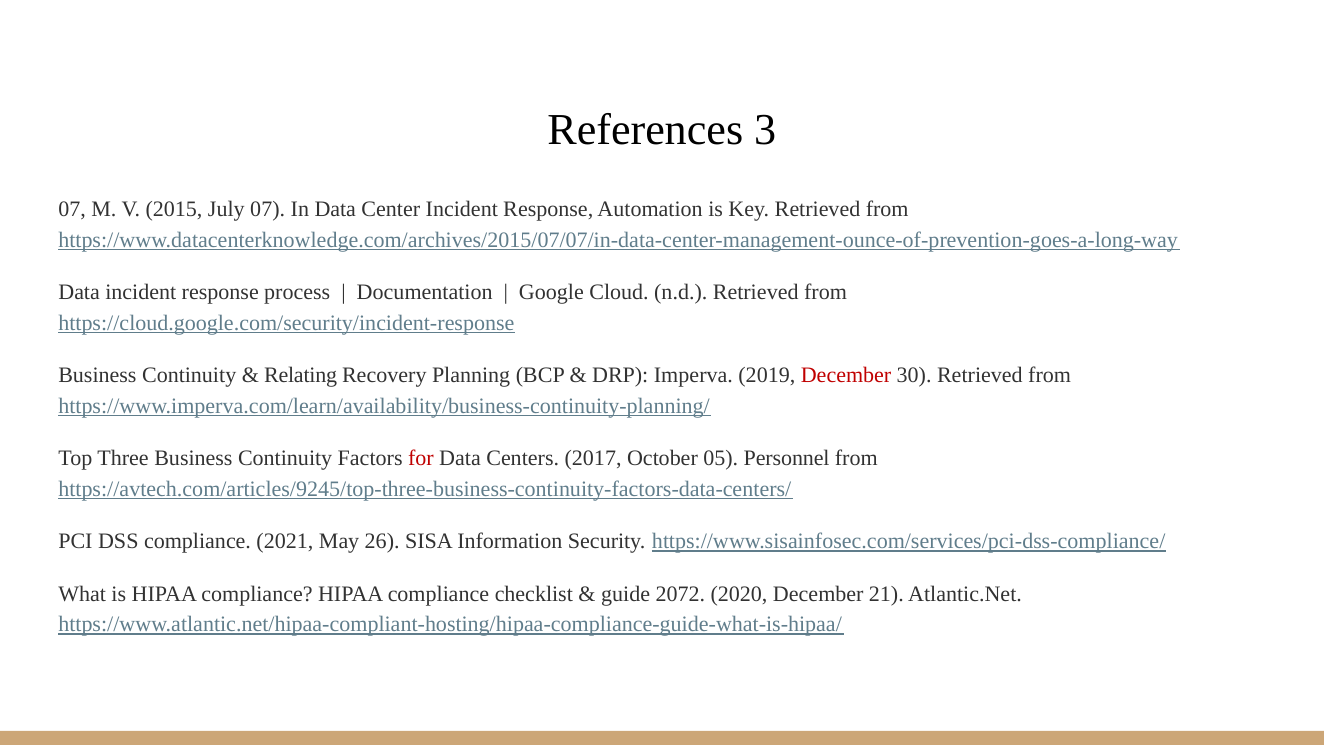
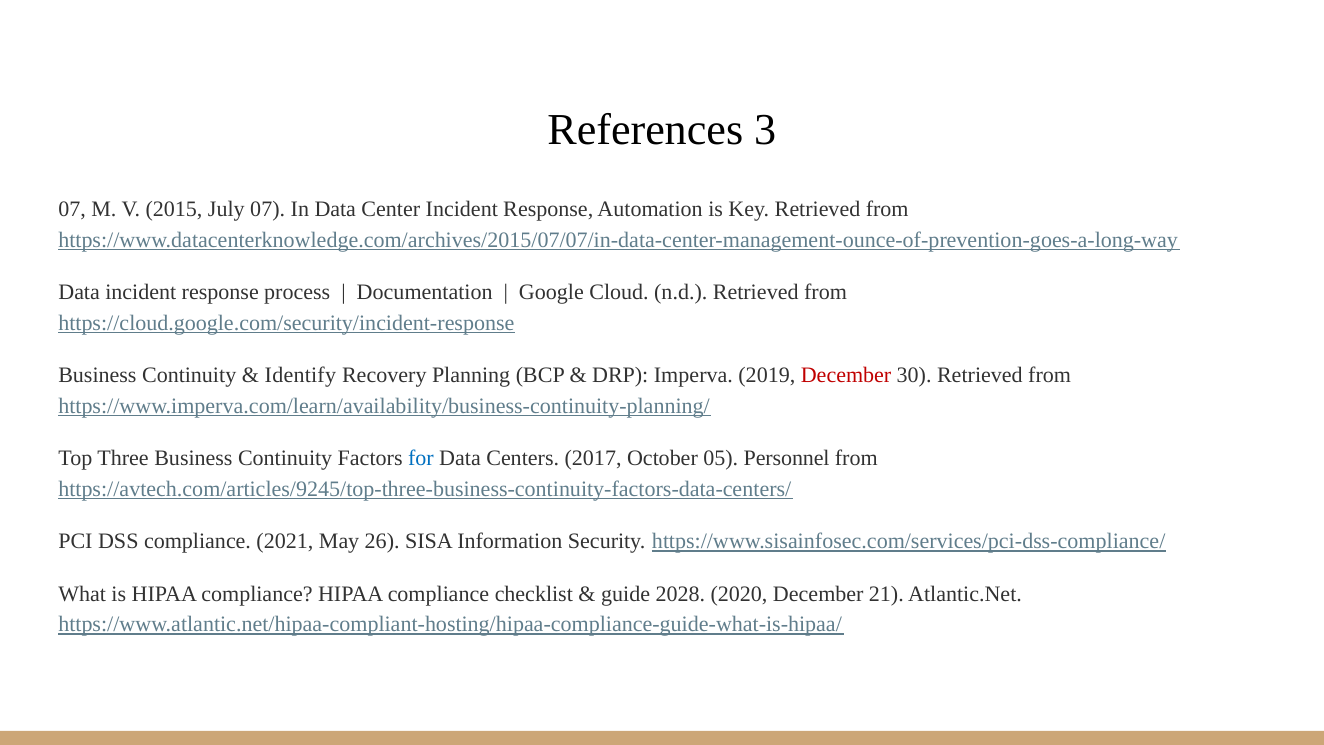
Relating: Relating -> Identify (300, 375)
for colour: red -> blue (421, 458)
2072: 2072 -> 2028 (680, 594)
